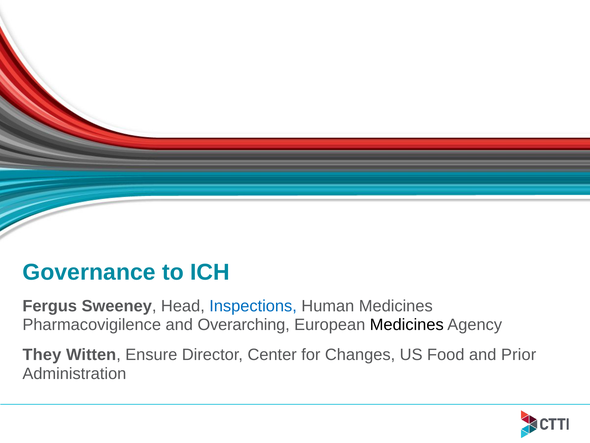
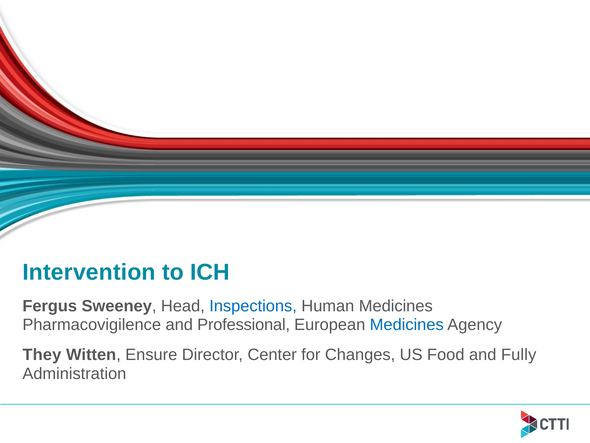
Governance: Governance -> Intervention (89, 272)
Overarching: Overarching -> Professional (244, 324)
Medicines colour: black -> blue (407, 324)
Prior: Prior -> Fully (519, 355)
